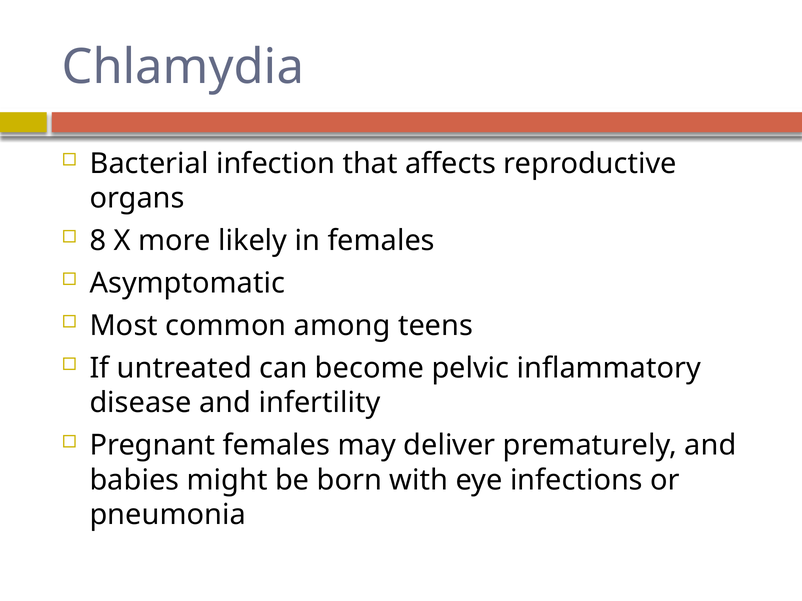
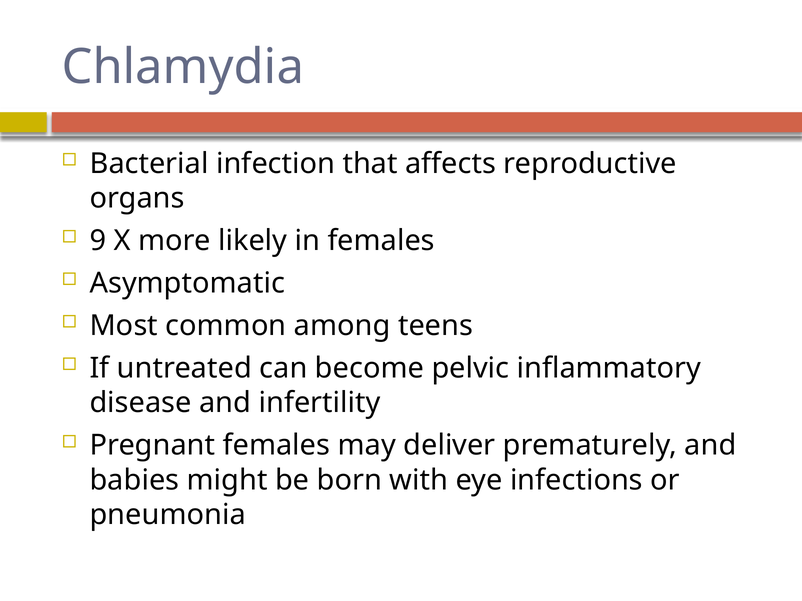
8: 8 -> 9 (98, 241)
